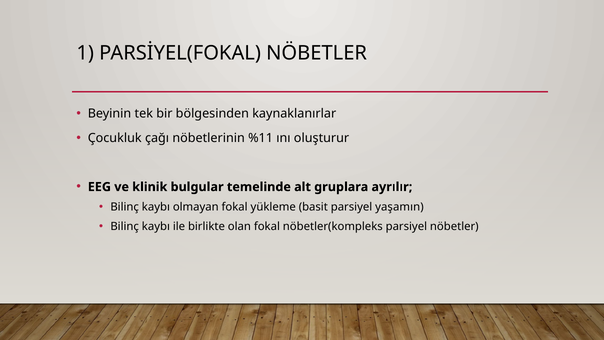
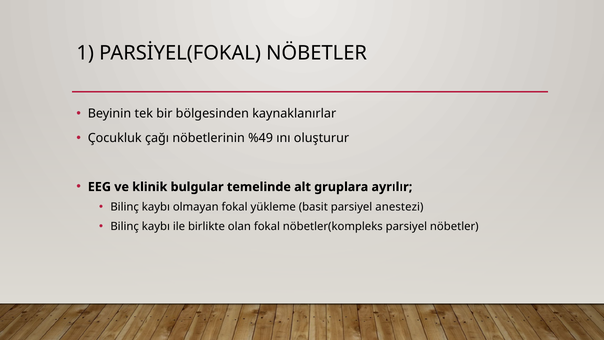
%11: %11 -> %49 (261, 138)
yaşamın: yaşamın -> anestezi (399, 207)
